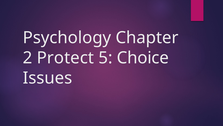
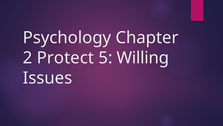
Choice: Choice -> Willing (143, 58)
